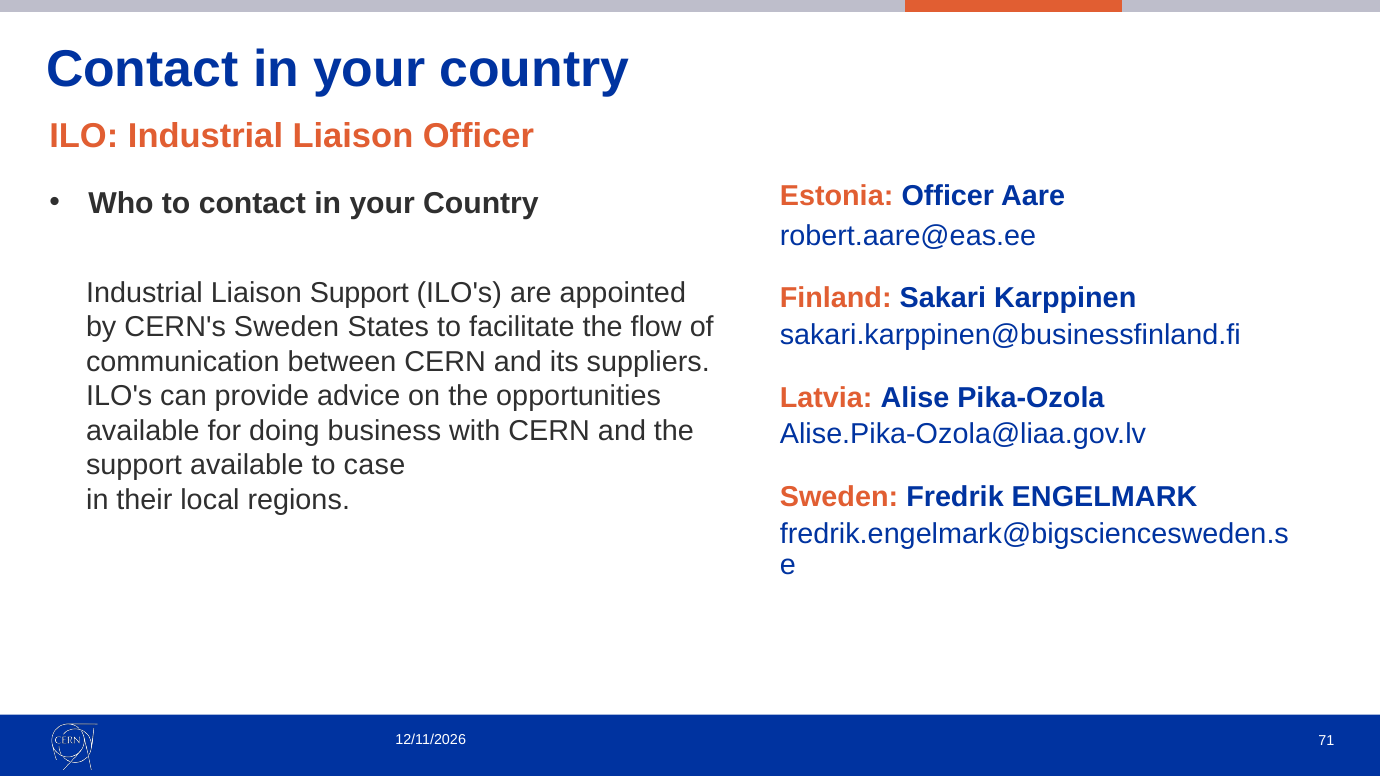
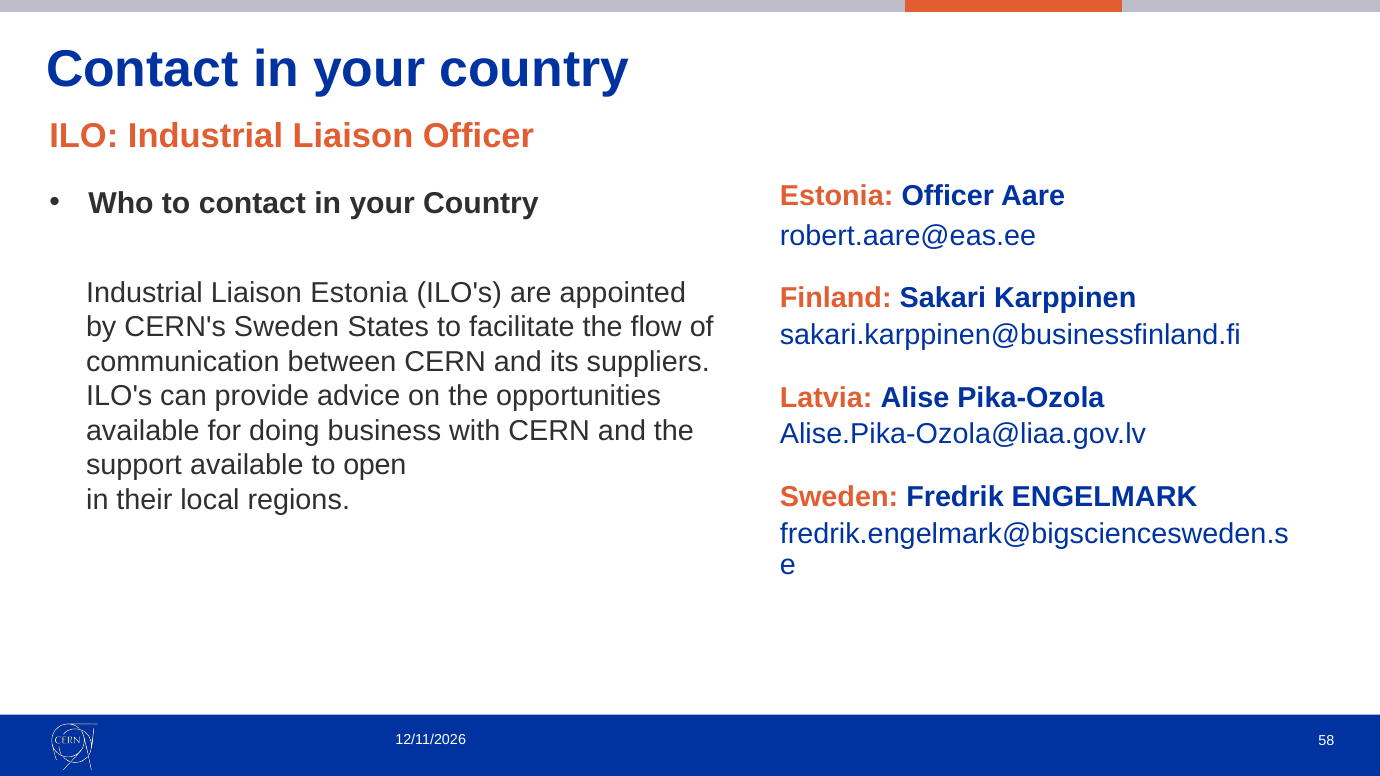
Liaison Support: Support -> Estonia (359, 293)
case: case -> open (375, 465)
71: 71 -> 58 (1326, 741)
